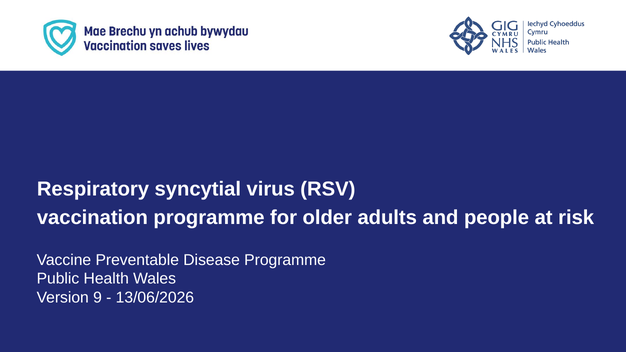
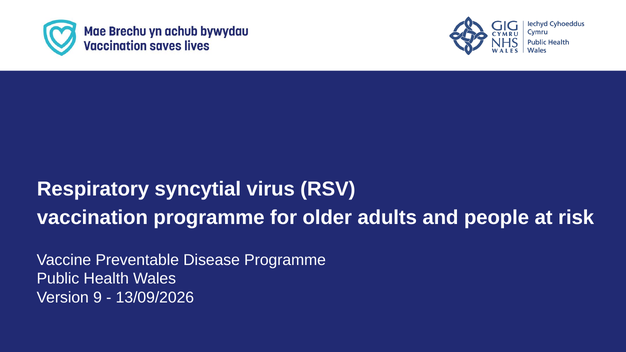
13/06/2026: 13/06/2026 -> 13/09/2026 (155, 298)
